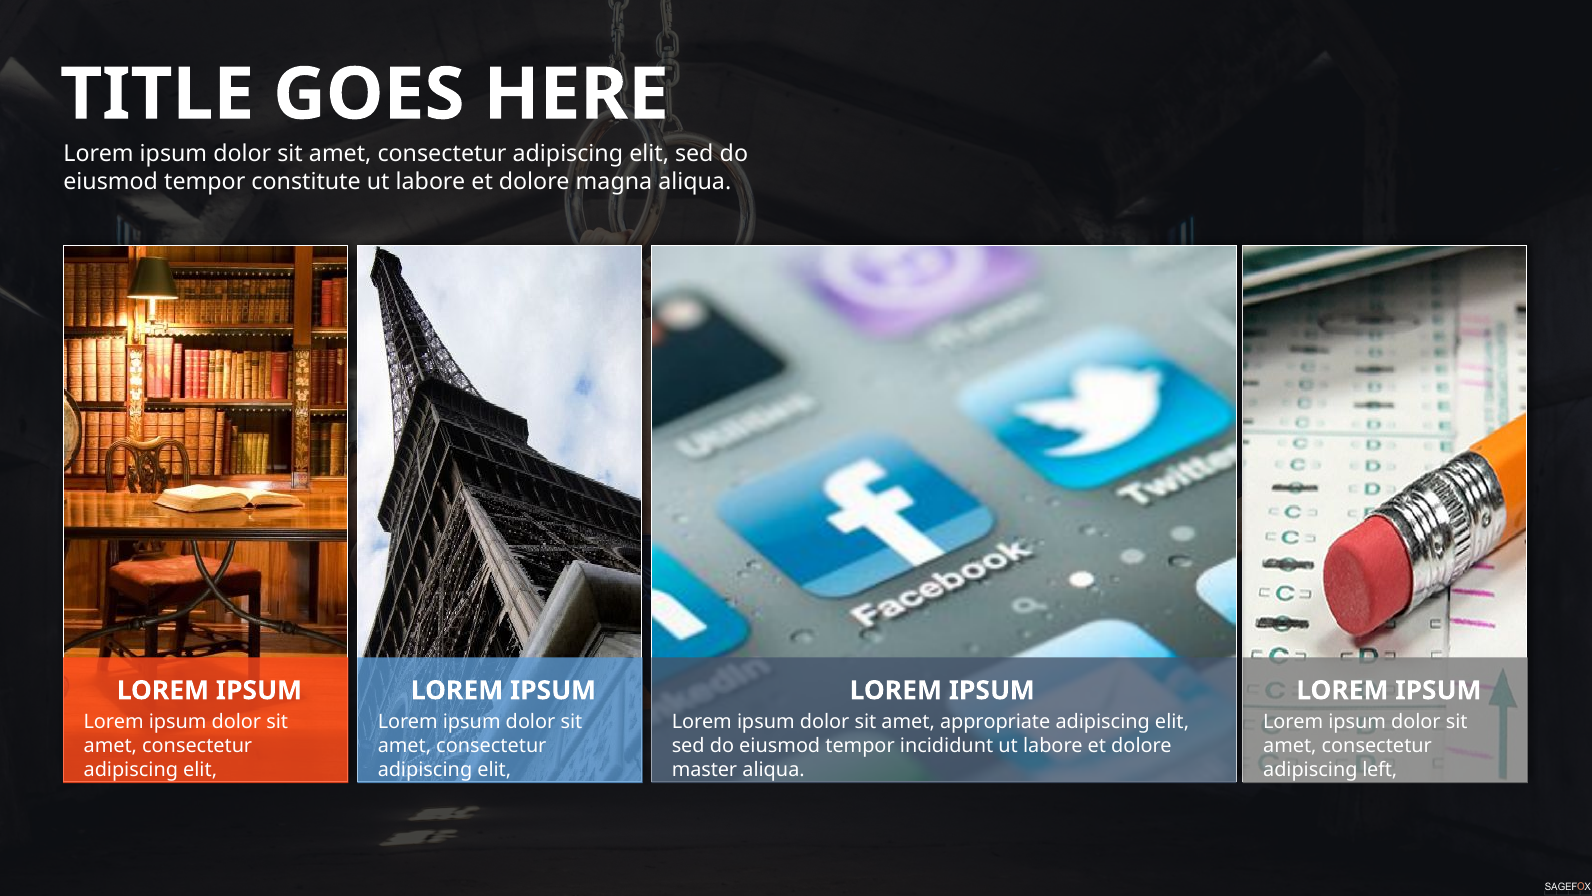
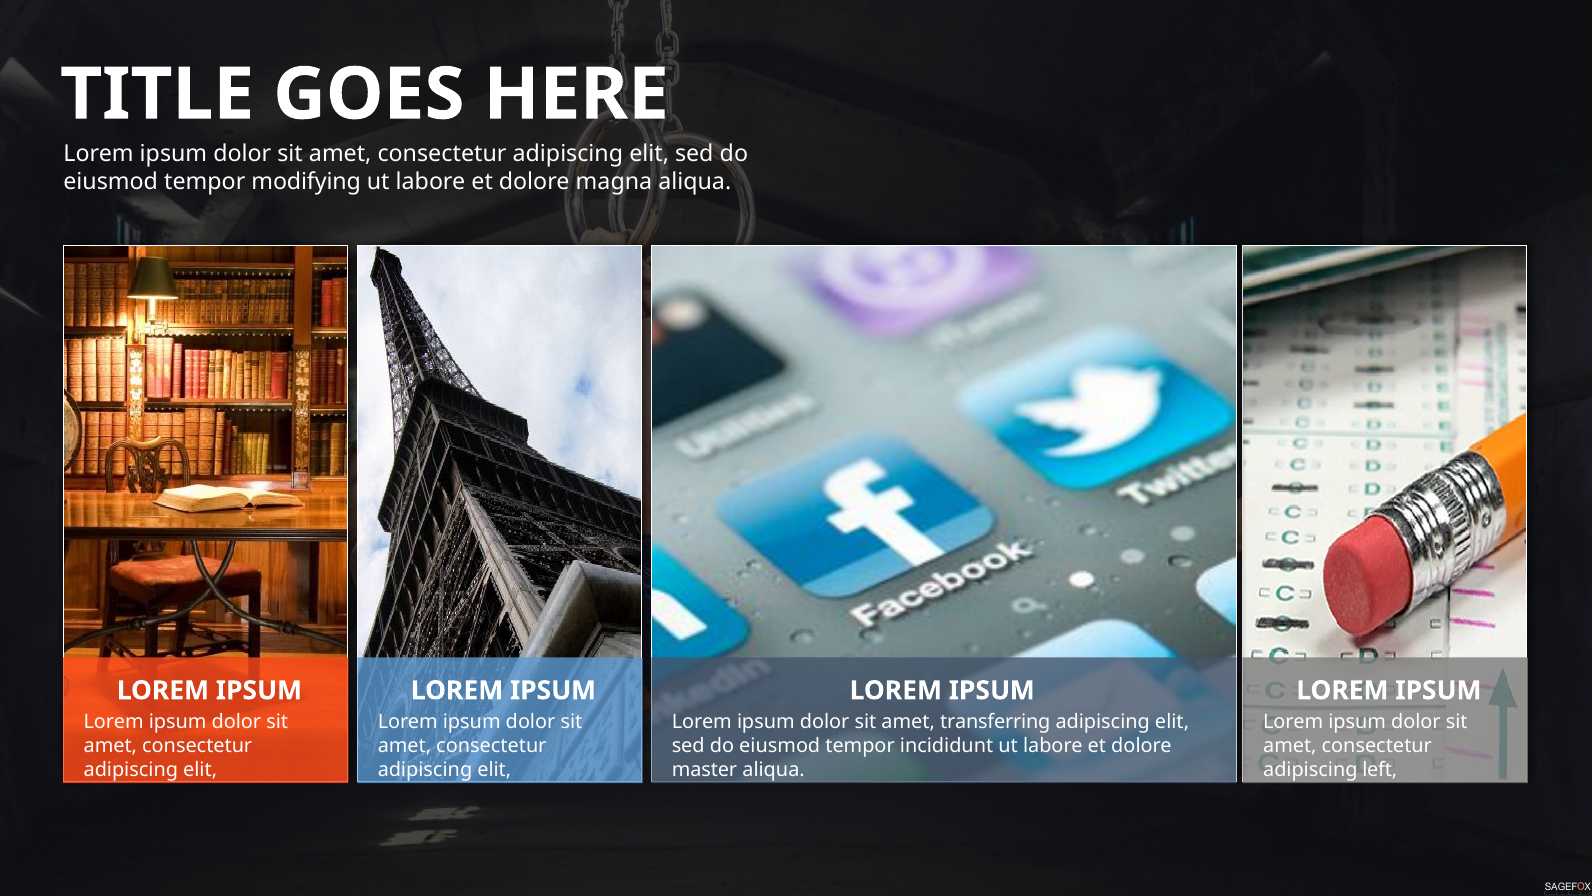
constitute: constitute -> modifying (306, 181)
appropriate: appropriate -> transferring (995, 722)
